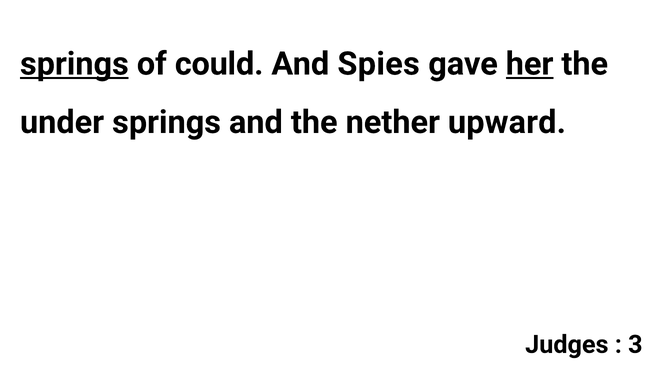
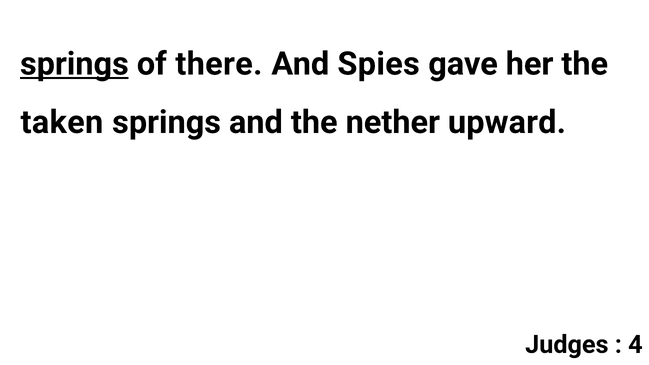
could: could -> there (219, 64)
her underline: present -> none (530, 64)
under: under -> taken (62, 122)
3: 3 -> 4 (635, 345)
